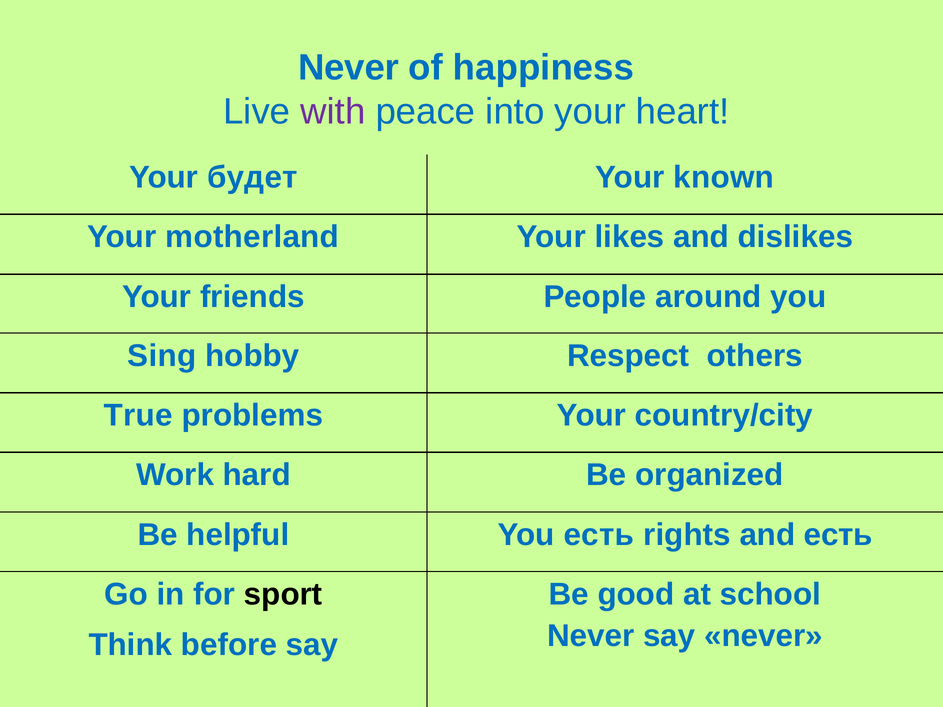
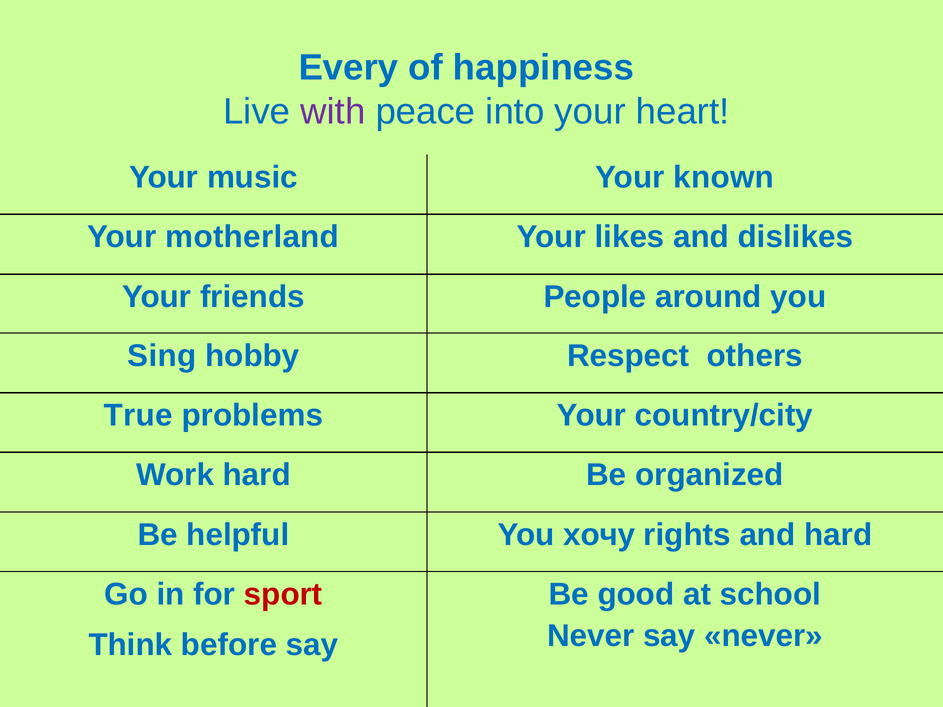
Never: Never -> Every (348, 68)
будет: будет -> music (252, 177)
You есть: есть -> хочу (599, 535)
and есть: есть -> hard (838, 535)
sport colour: black -> red (283, 595)
